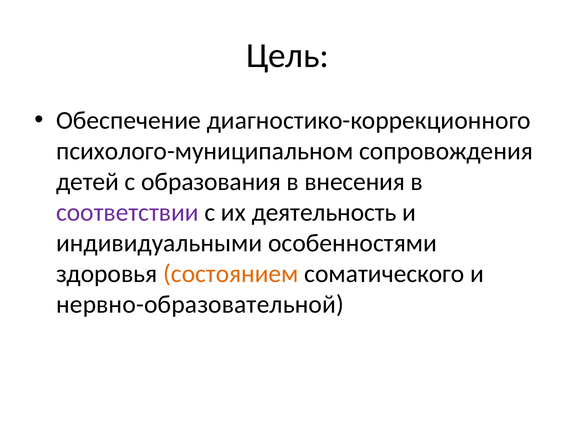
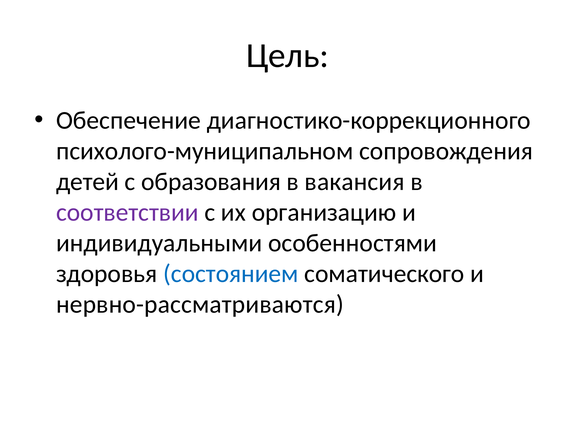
внесения: внесения -> вакансия (355, 182)
деятельность: деятельность -> организацию (324, 213)
состоянием colour: orange -> blue (231, 274)
нервно-образовательной: нервно-образовательной -> нервно-рассматриваются (200, 305)
